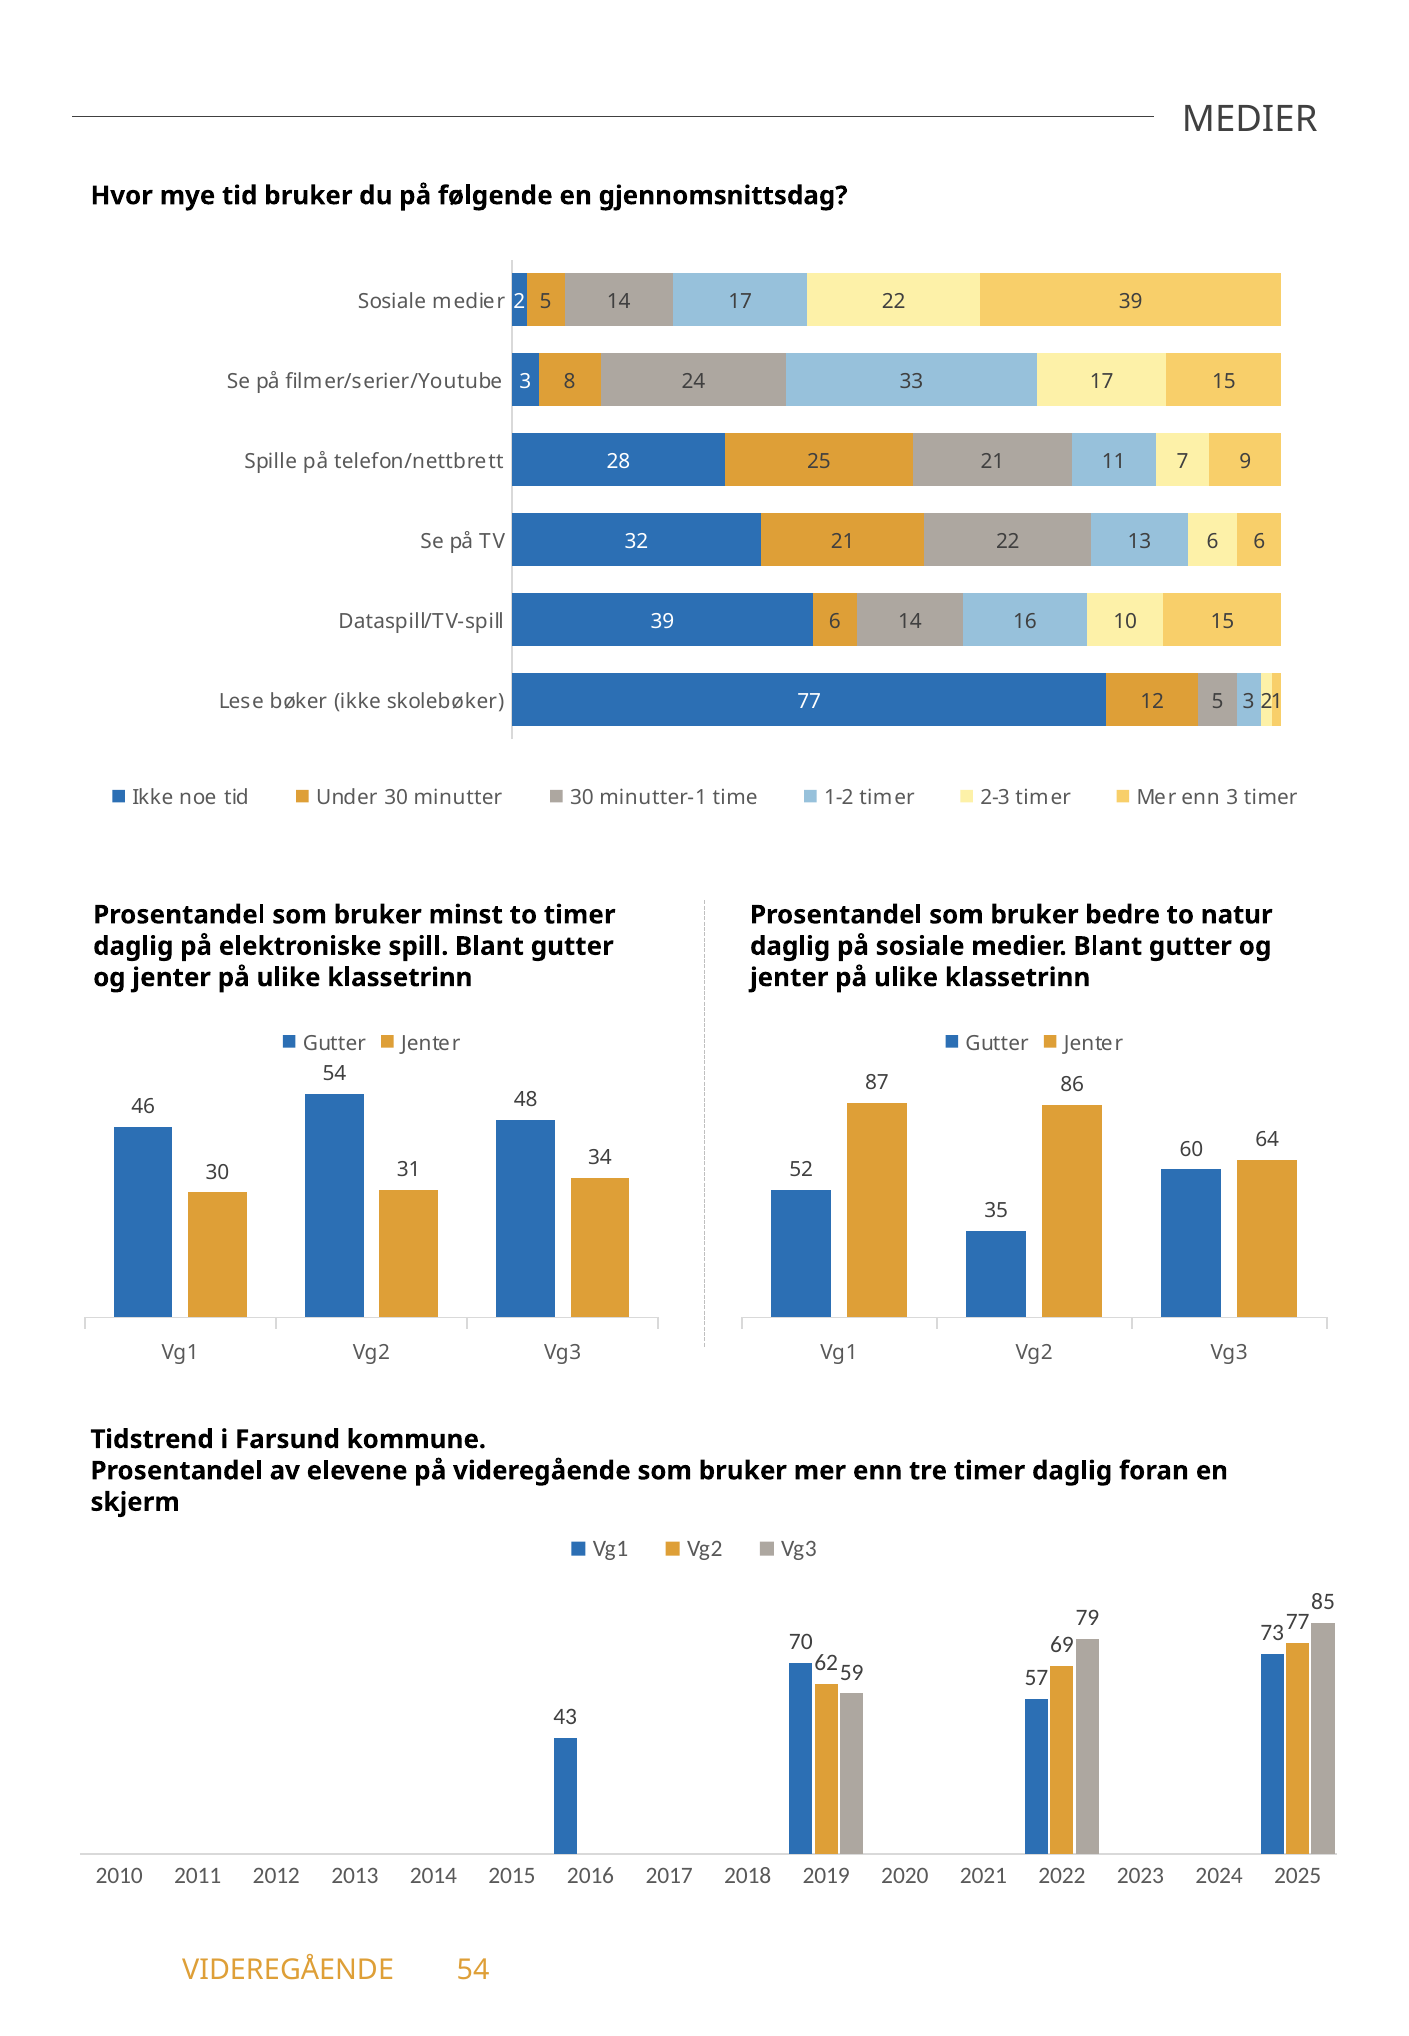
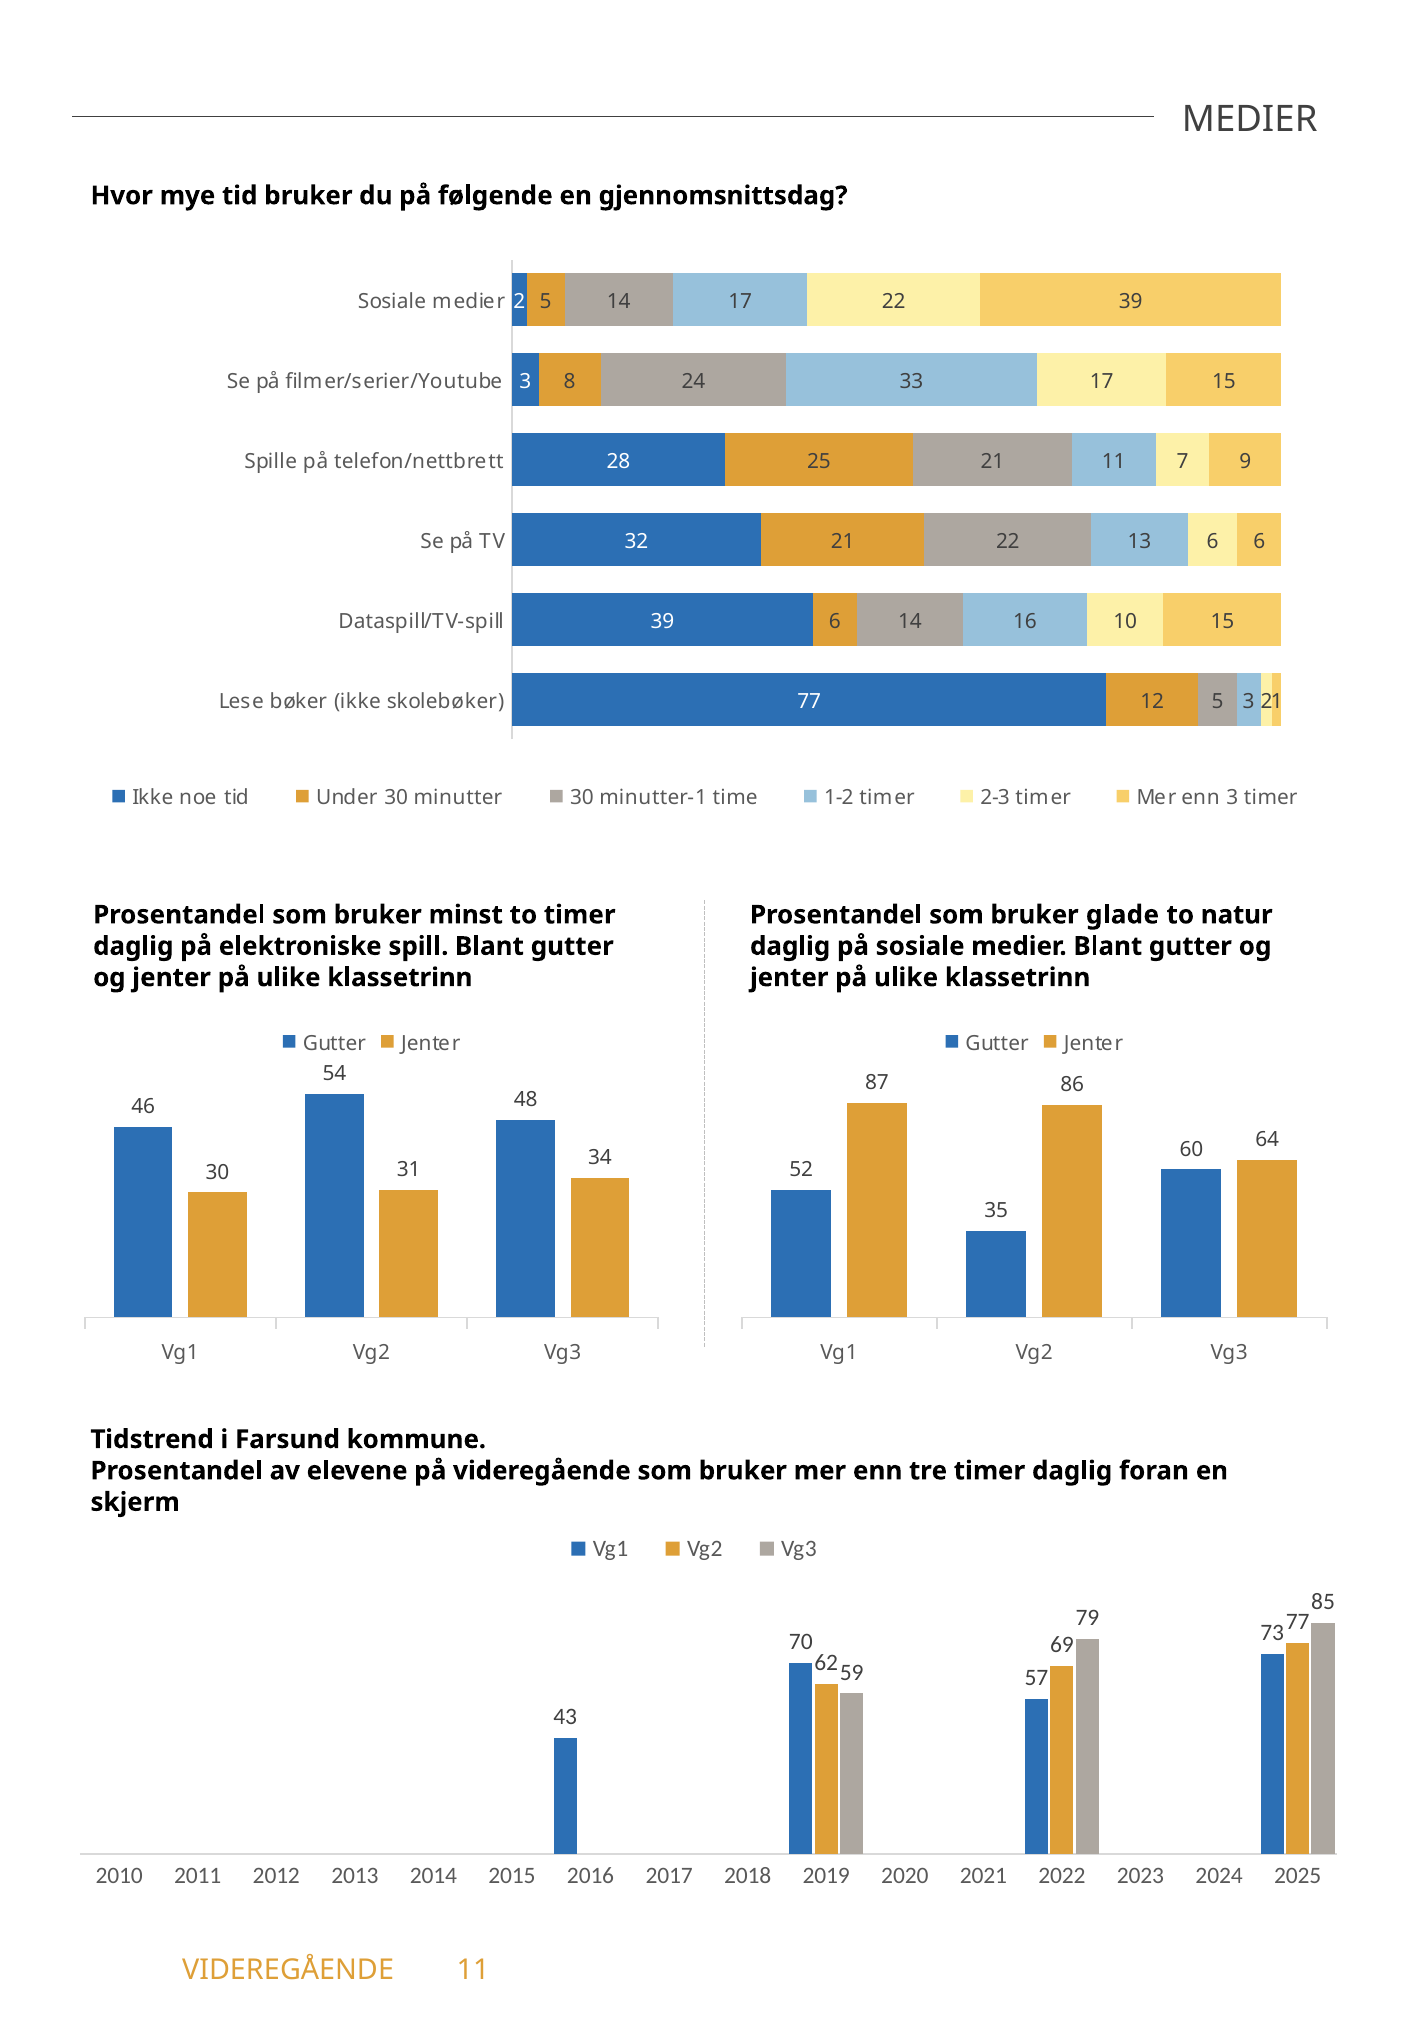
bedre: bedre -> glade (1122, 915)
VIDEREGÅENDE 54: 54 -> 11 (473, 1969)
